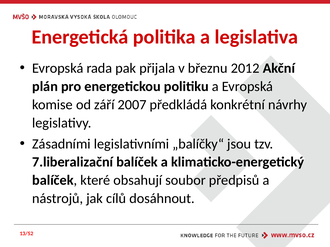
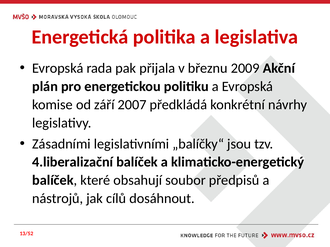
2012: 2012 -> 2009 (245, 68)
7.liberalizační: 7.liberalizační -> 4.liberalizační (73, 162)
